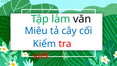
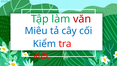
văn colour: black -> red (82, 19)
